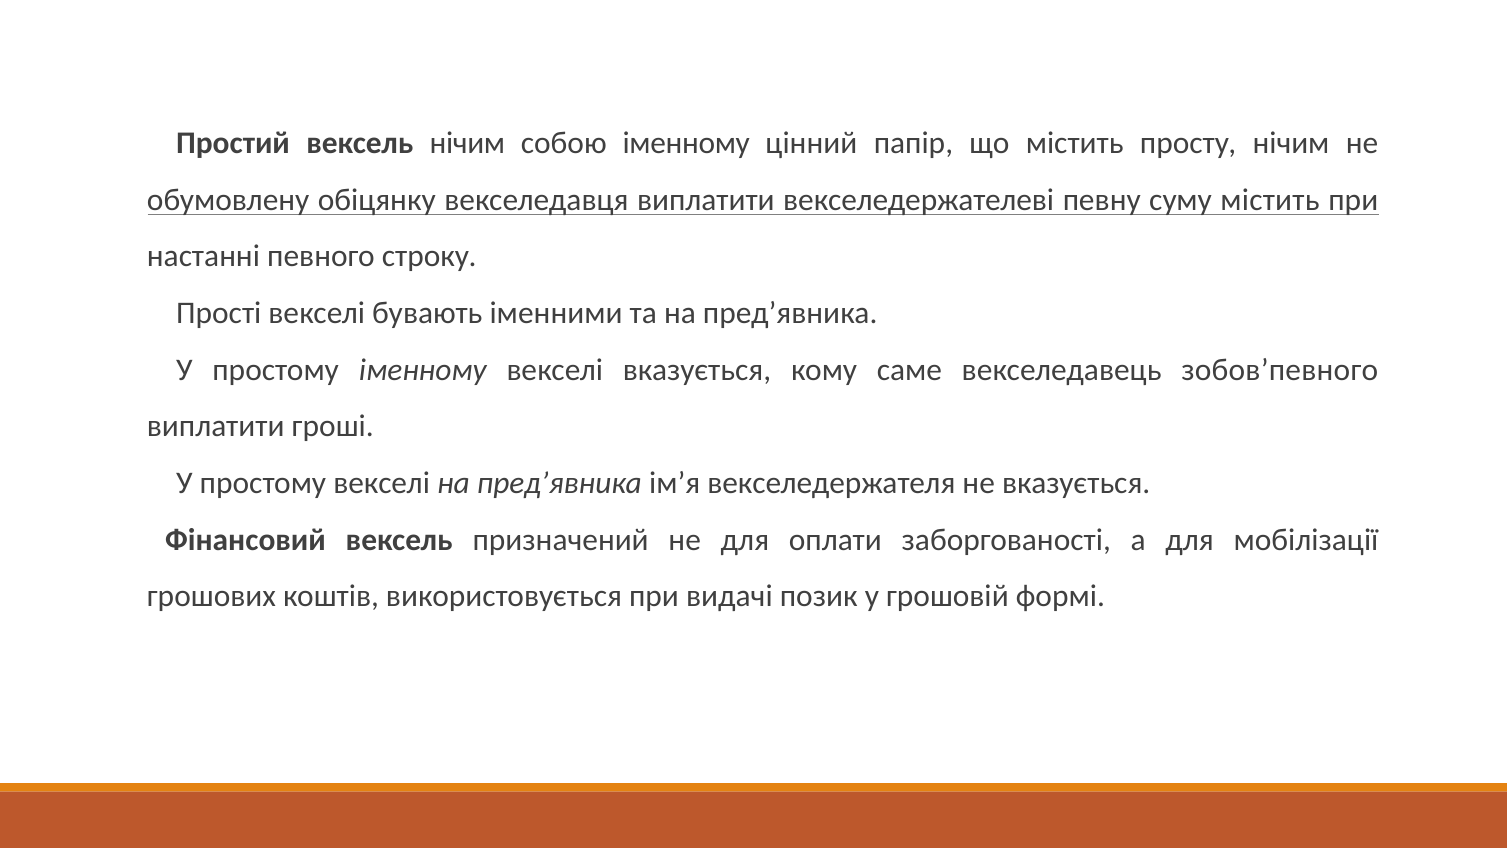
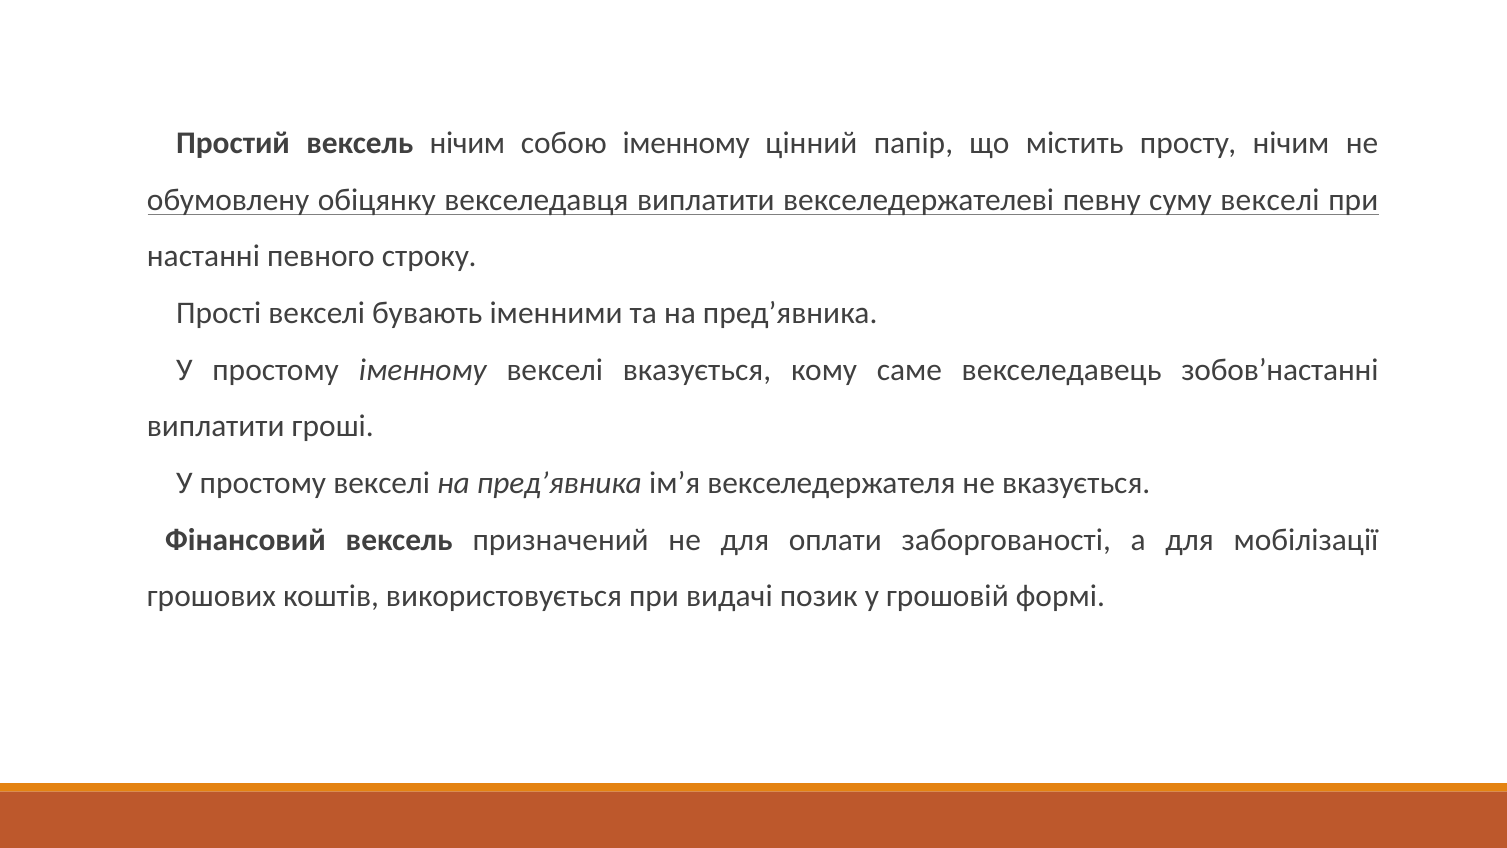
суму містить: містить -> векселі (1270, 200)
зобов’певного: зобов’певного -> зобов’настанні (1280, 370)
